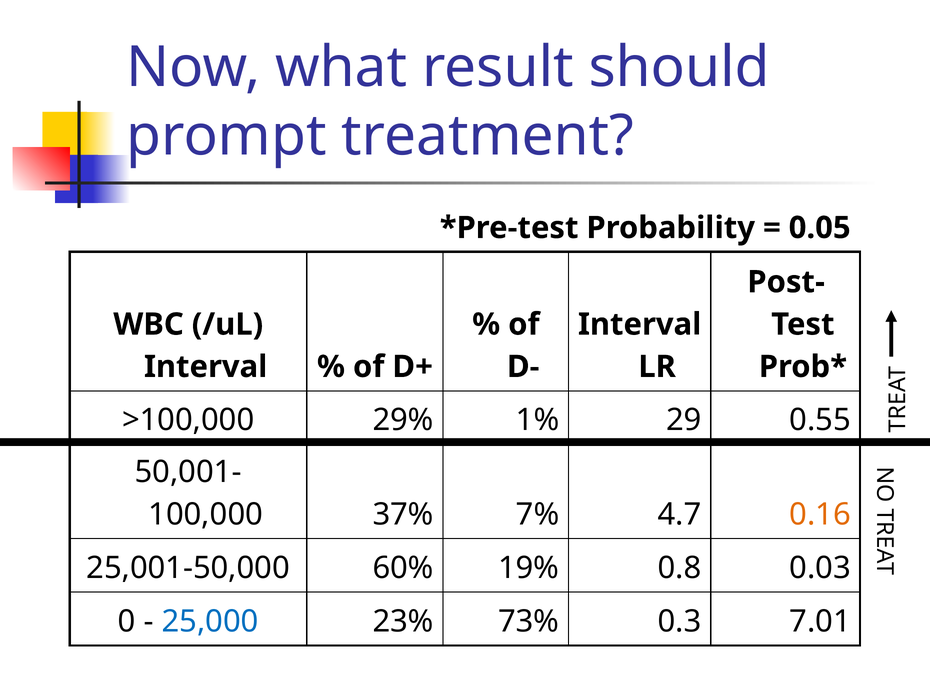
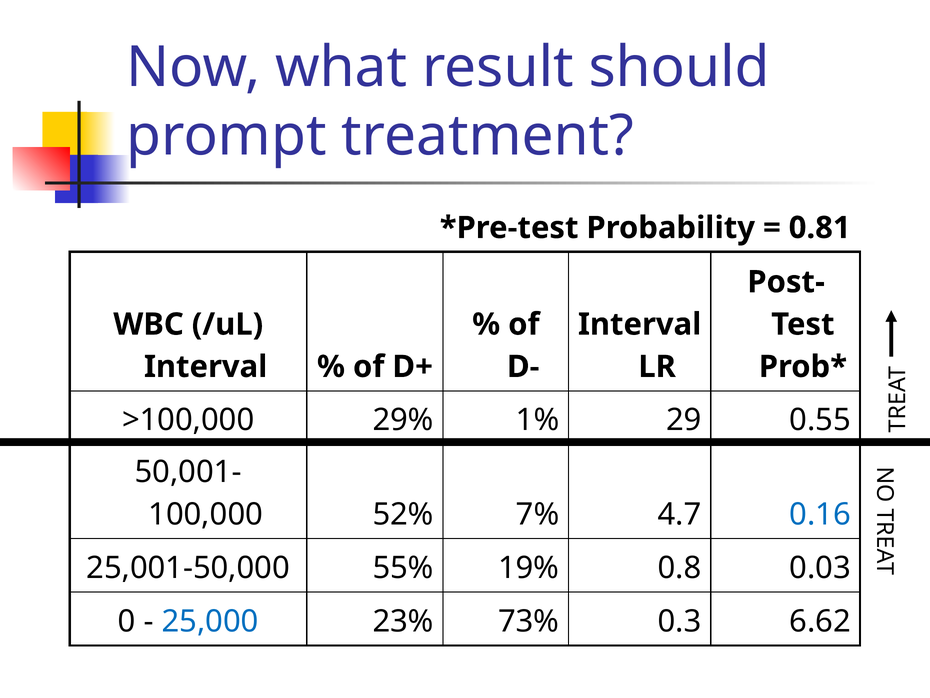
0.05: 0.05 -> 0.81 (820, 228)
37%: 37% -> 52% (403, 514)
0.16 colour: orange -> blue (820, 514)
60%: 60% -> 55% (403, 568)
7.01: 7.01 -> 6.62 (820, 621)
